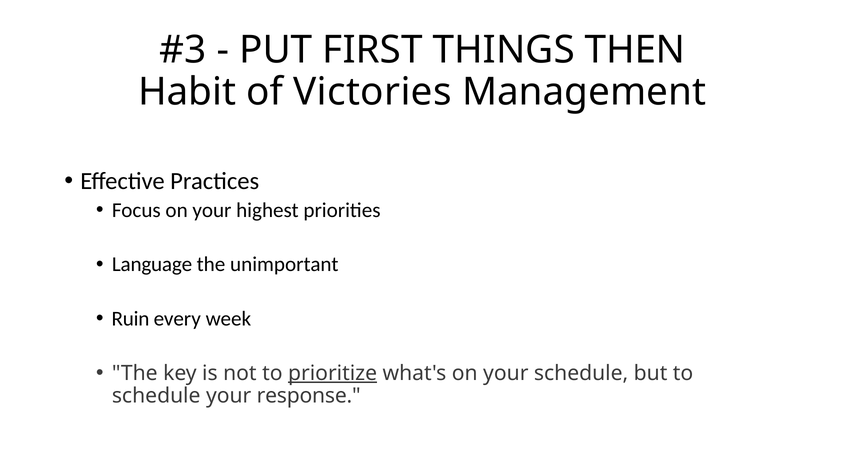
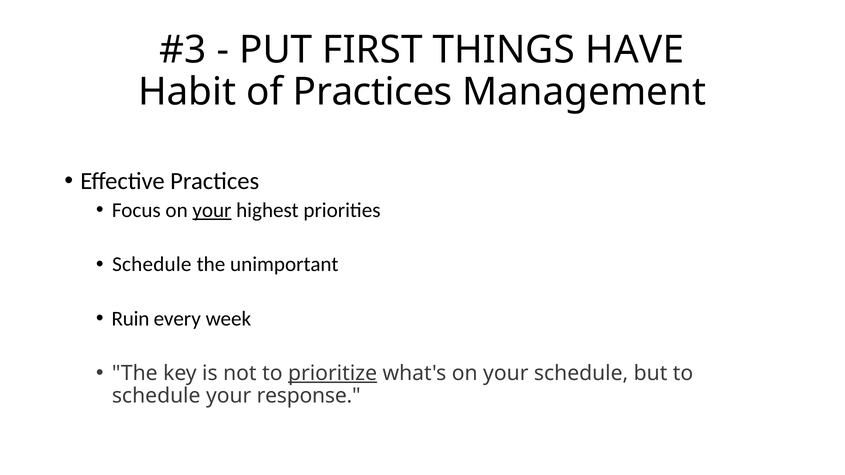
THEN: THEN -> HAVE (635, 50)
of Victories: Victories -> Practices (373, 92)
your underline: none -> present (212, 210)
Language: Language -> Schedule (152, 265)
